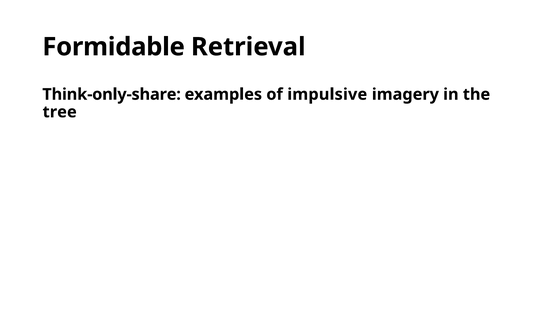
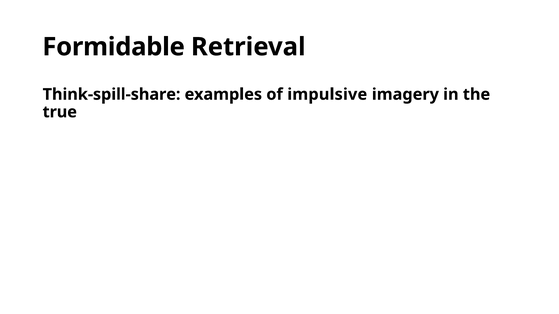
Think-only-share: Think-only-share -> Think-spill-share (112, 95)
tree: tree -> true (60, 112)
